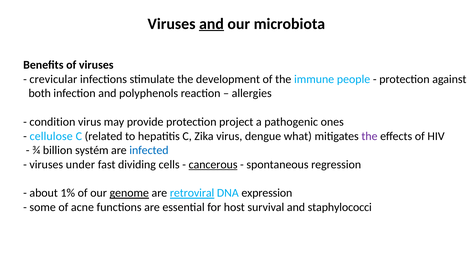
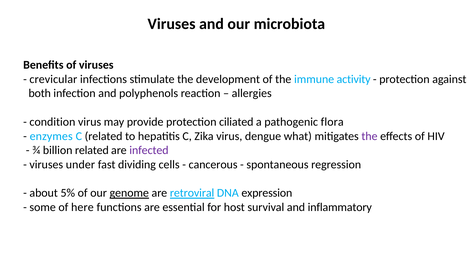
and underline: present -> none (211, 24)
people: people -> activity (354, 79)
project: project -> ciliated (236, 122)
ones: ones -> flora (332, 122)
cellulose: cellulose -> enzymes (51, 136)
billion systém: systém -> related (92, 150)
infected colour: blue -> purple (149, 150)
cancerous underline: present -> none (213, 165)
1%: 1% -> 5% (68, 193)
acne: acne -> here (82, 207)
staphylococci: staphylococci -> inflammatory (340, 207)
